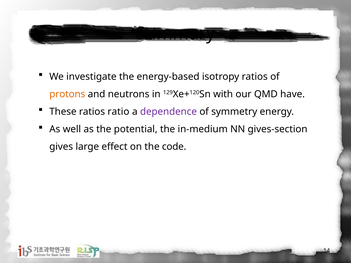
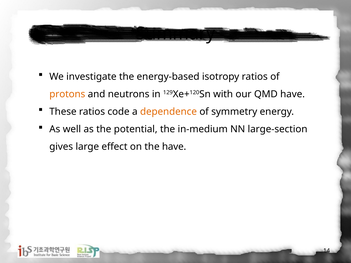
ratio: ratio -> code (119, 112)
dependence colour: purple -> orange (168, 112)
gives-section: gives-section -> large-section (278, 129)
the code: code -> have (174, 147)
